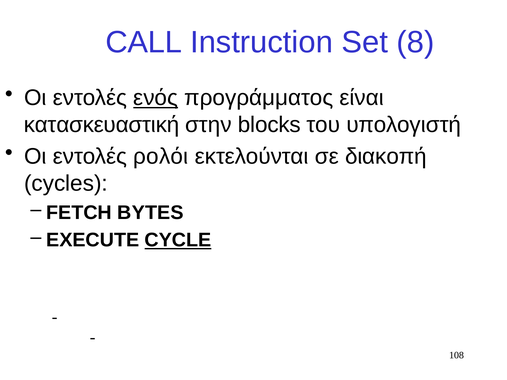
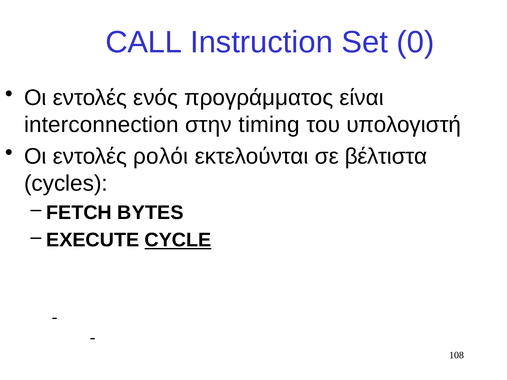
8: 8 -> 0 (415, 42)
ενός underline: present -> none (156, 98)
κατασκευαστική: κατασκευαστική -> interconnection (101, 125)
blocks: blocks -> timing (269, 125)
διακοπή: διακοπή -> βέλτιστα (386, 157)
